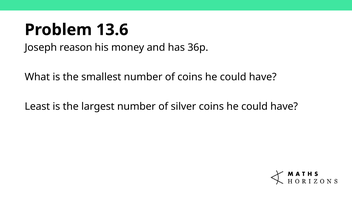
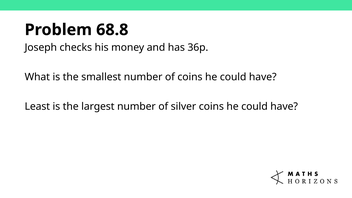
13.6: 13.6 -> 68.8 (112, 30)
reason: reason -> checks (76, 48)
